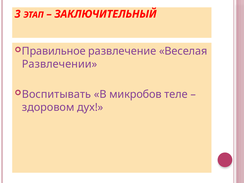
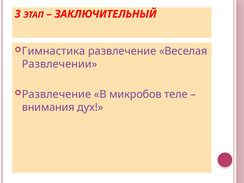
Правильное: Правильное -> Гимнастика (54, 51)
Воспитывать: Воспитывать -> Развлечение (56, 94)
здоровом: здоровом -> внимания (48, 107)
